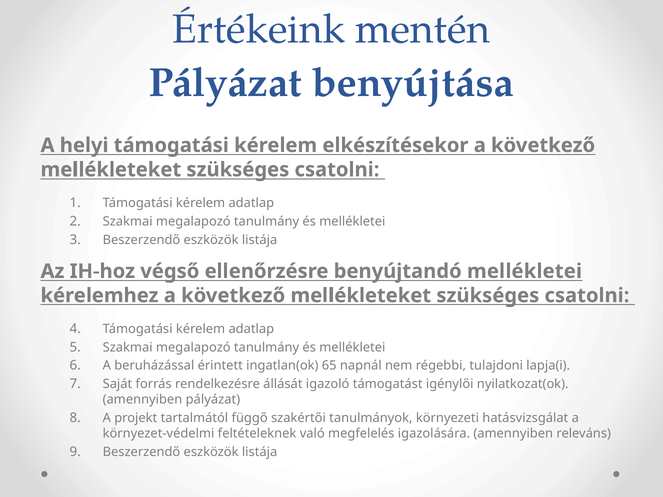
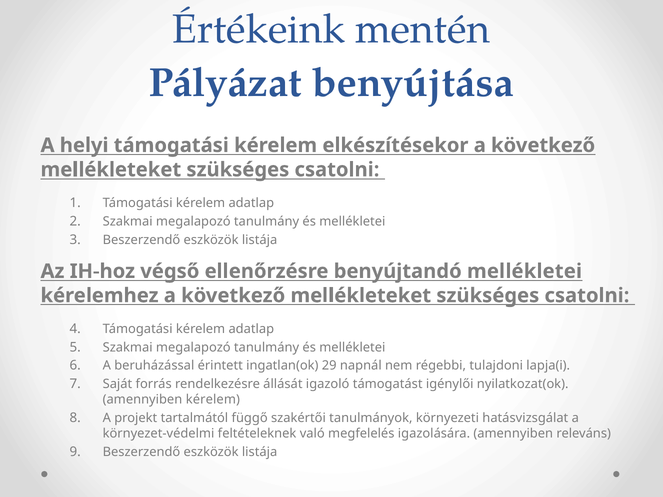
65: 65 -> 29 (329, 366)
amennyiben pályázat: pályázat -> kérelem (213, 400)
